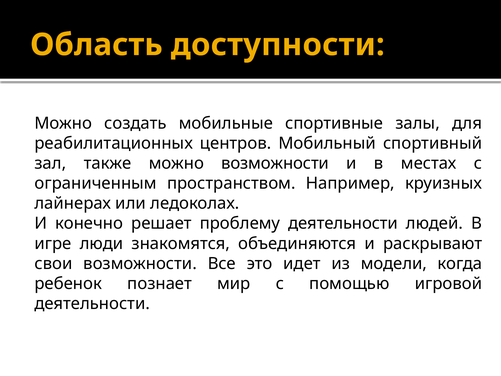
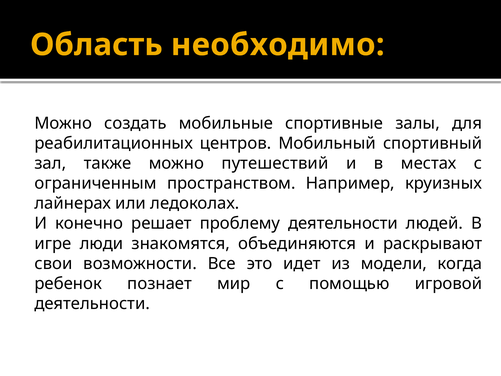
доступности: доступности -> необходимо (278, 45)
можно возможности: возможности -> путешествий (275, 163)
